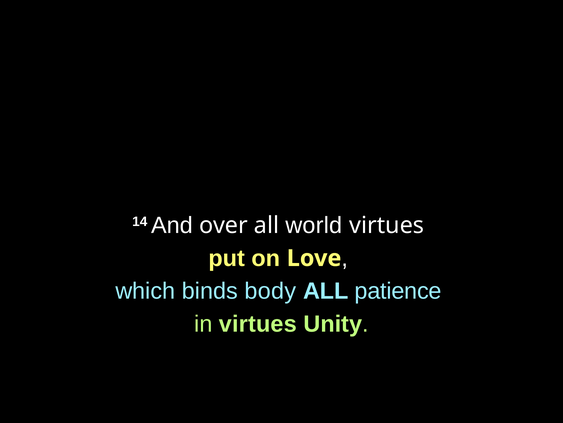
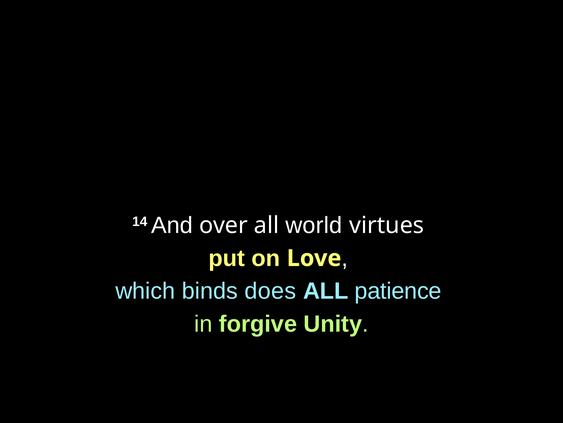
body: body -> does (270, 291)
in virtues: virtues -> forgive (258, 323)
